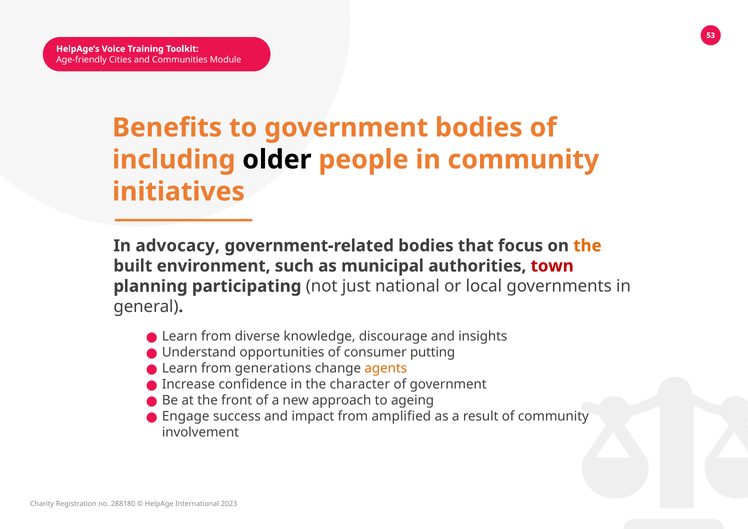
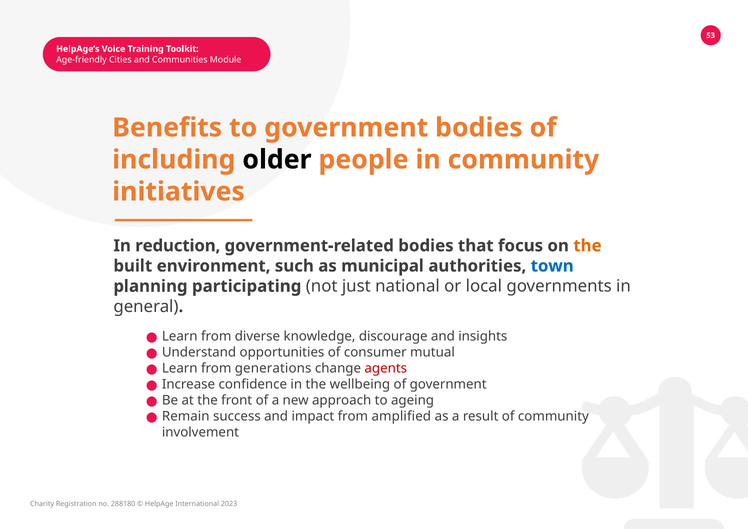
advocacy: advocacy -> reduction (178, 246)
town colour: red -> blue (552, 266)
putting: putting -> mutual (432, 352)
agents colour: orange -> red (386, 368)
character: character -> wellbeing (360, 384)
Engage: Engage -> Remain (186, 416)
